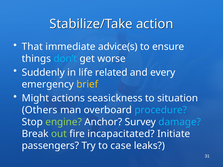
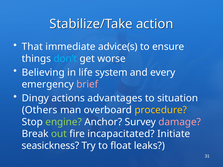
Suddenly: Suddenly -> Believing (43, 73)
related: related -> system (111, 73)
brief colour: yellow -> pink (87, 84)
Might: Might -> Dingy (35, 98)
seasickness: seasickness -> advantages (115, 98)
procedure colour: light blue -> yellow (161, 110)
damage colour: light blue -> pink (180, 122)
passengers: passengers -> seasickness (50, 146)
case: case -> float (121, 146)
